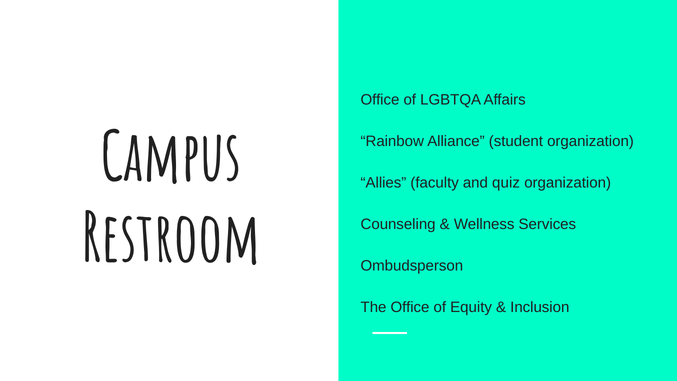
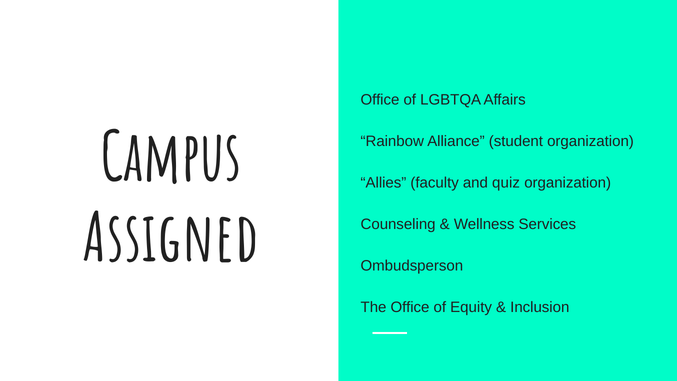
Restroom: Restroom -> Assigned (171, 239)
